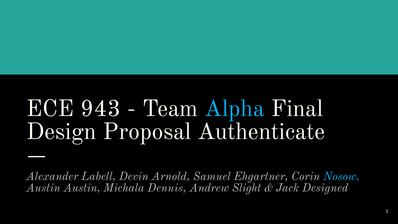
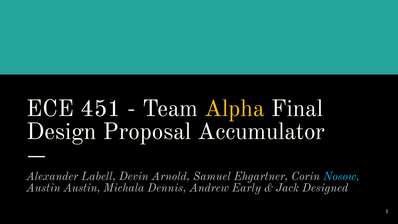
943: 943 -> 451 (101, 108)
Alpha colour: light blue -> yellow (234, 108)
Authenticate: Authenticate -> Accumulator (261, 132)
Slight: Slight -> Early (246, 188)
